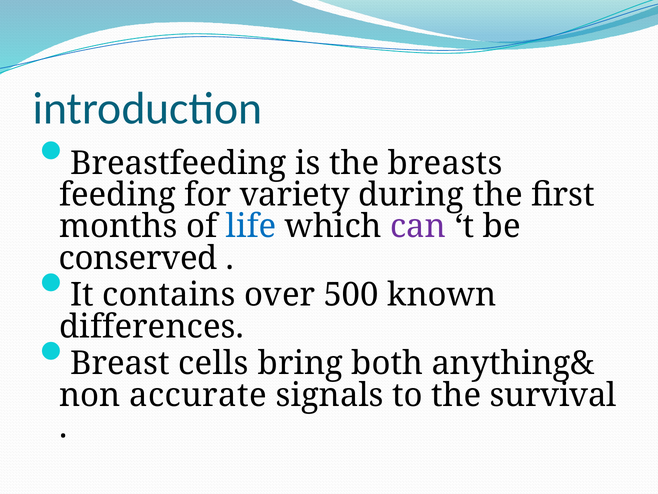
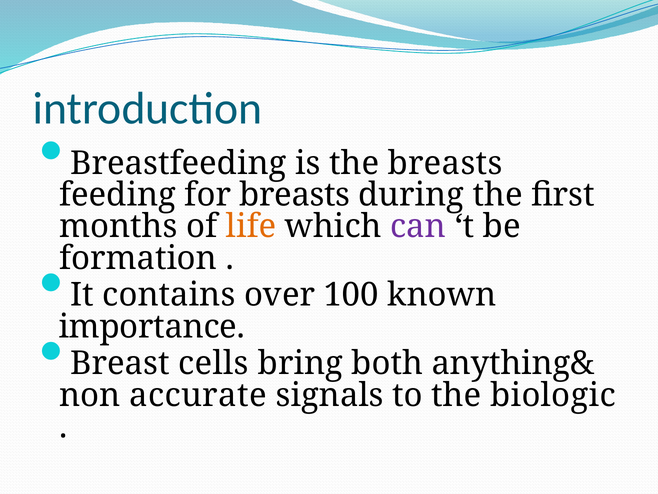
for variety: variety -> breasts (295, 195)
life colour: blue -> orange (251, 226)
conserved: conserved -> formation (138, 258)
500: 500 -> 100 (351, 295)
differences: differences -> importance (152, 326)
survival: survival -> biologic (553, 395)
